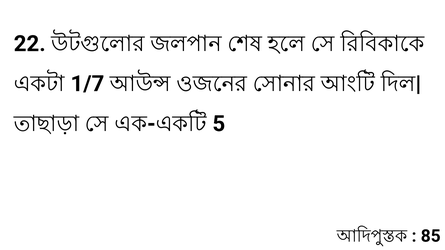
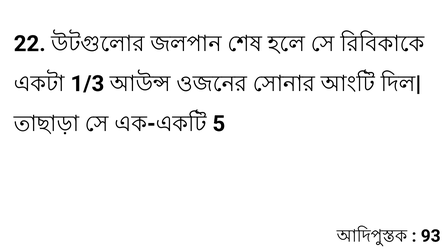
1/7: 1/7 -> 1/3 (87, 84)
85: 85 -> 93 (431, 236)
